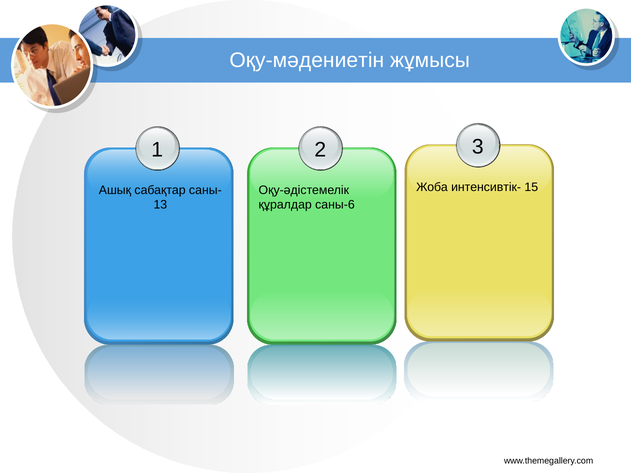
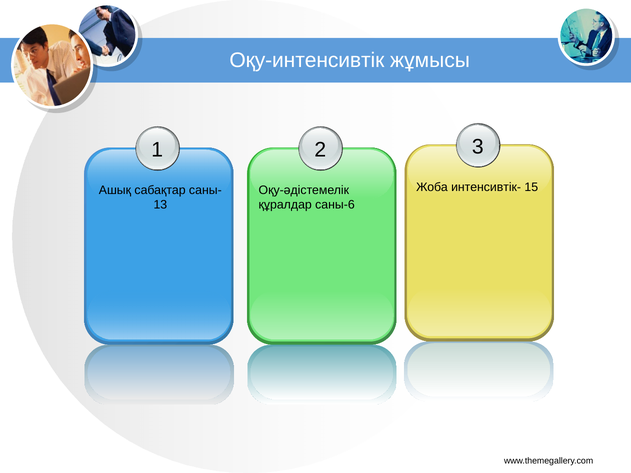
Оқу-мәдениетін: Оқу-мәдениетін -> Оқу-интенсивтік (307, 60)
